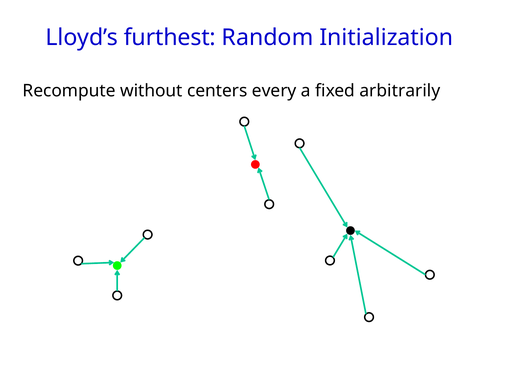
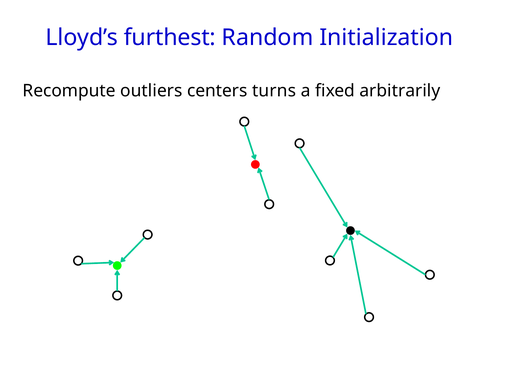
without: without -> outliers (151, 91)
every: every -> turns (274, 91)
